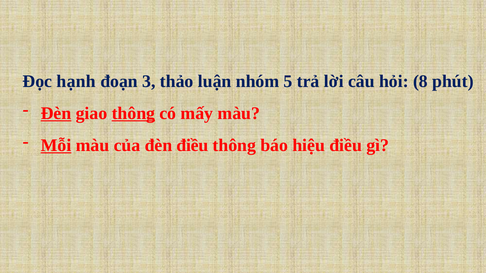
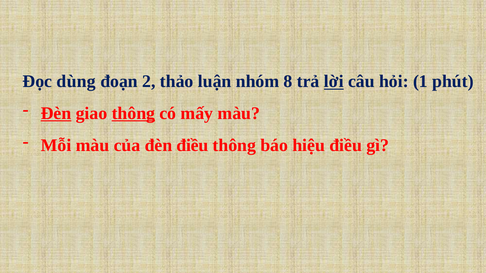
hạnh: hạnh -> dùng (76, 82)
3: 3 -> 2 (149, 82)
5: 5 -> 8 (288, 82)
lời underline: none -> present (334, 82)
8: 8 -> 1 (420, 82)
Mỗi underline: present -> none (56, 145)
